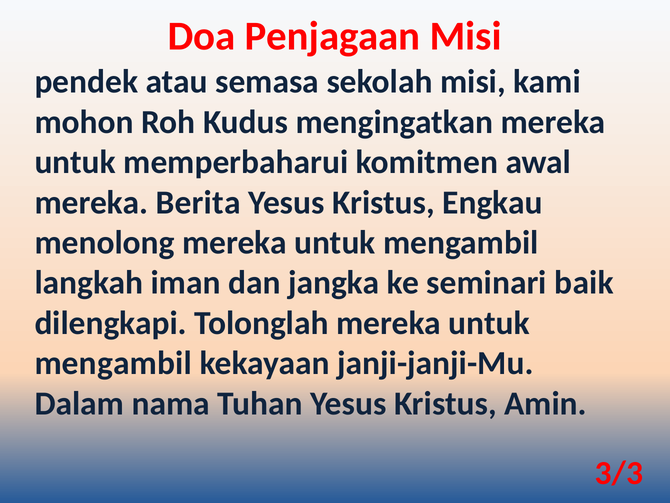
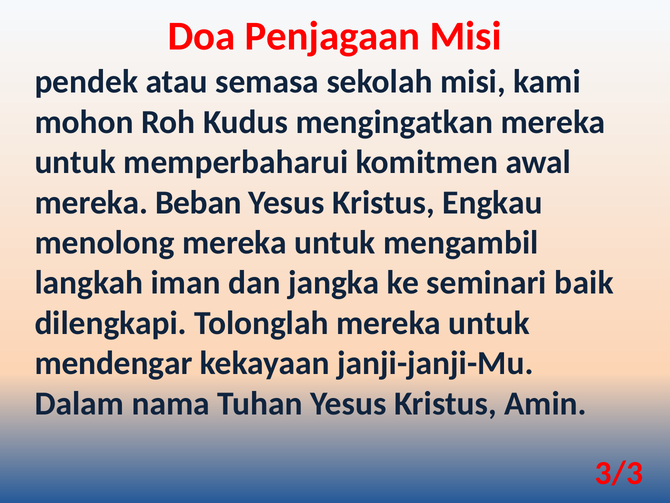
Berita: Berita -> Beban (198, 202)
mengambil: mengambil -> mendengar (113, 363)
